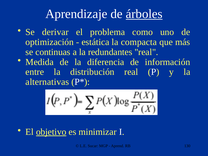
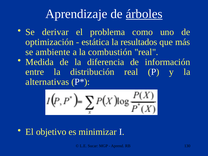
compacta: compacta -> resultados (139, 42)
continuas: continuas -> ambiente (53, 52)
redundantes: redundantes -> combustión (110, 52)
objetivo underline: present -> none (51, 132)
